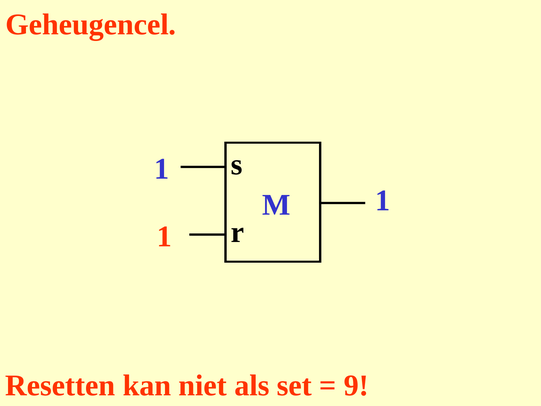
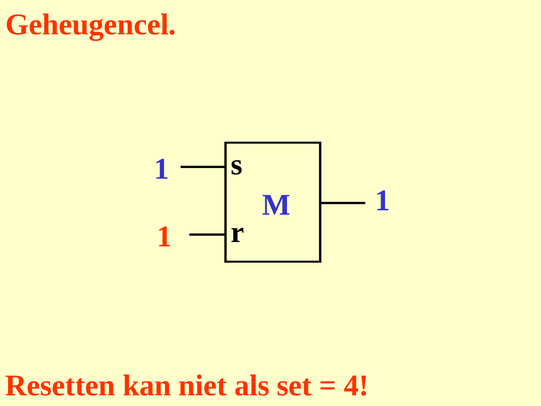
9: 9 -> 4 (356, 385)
